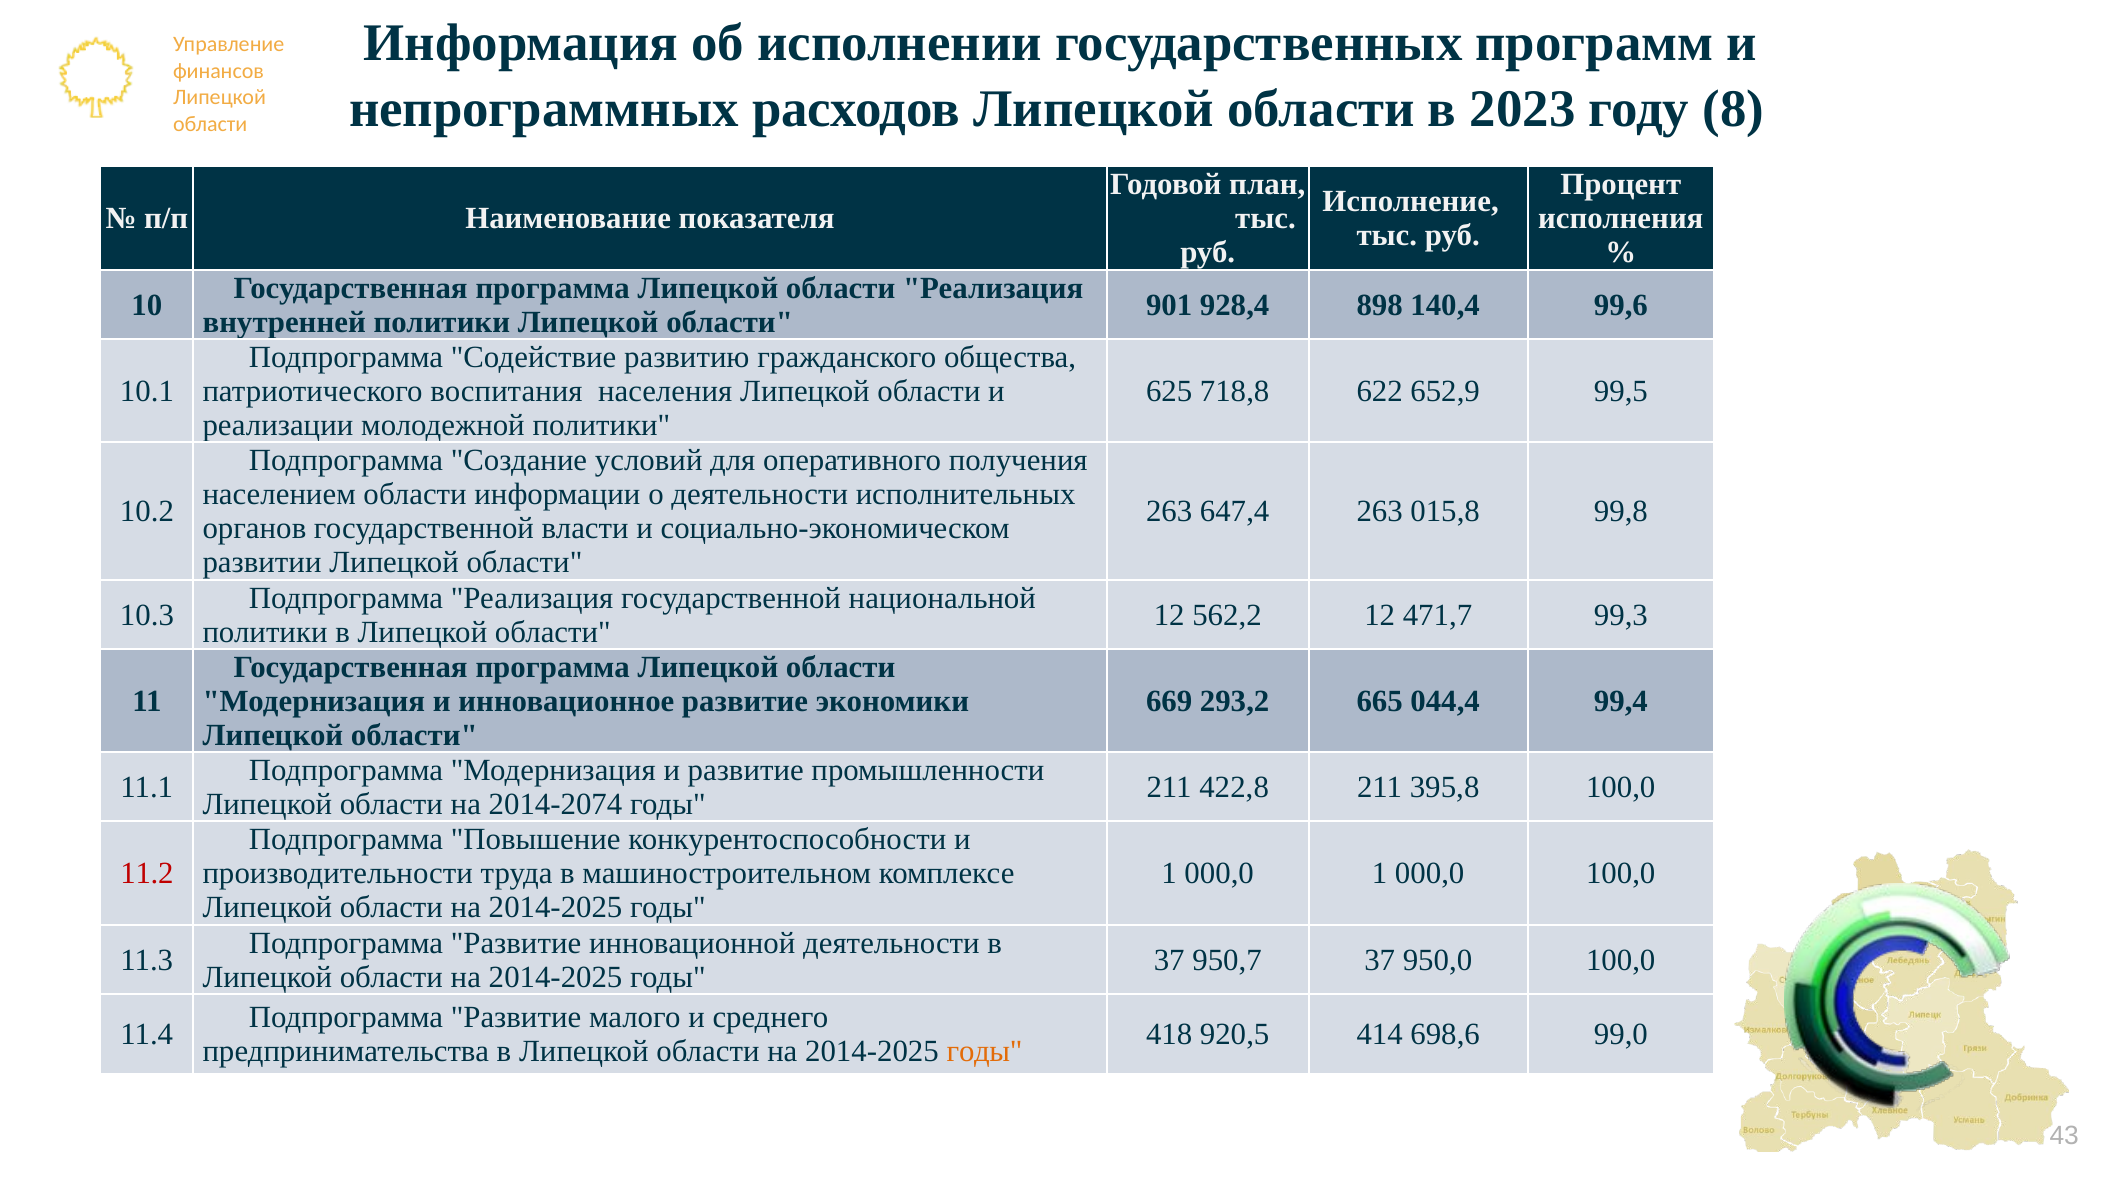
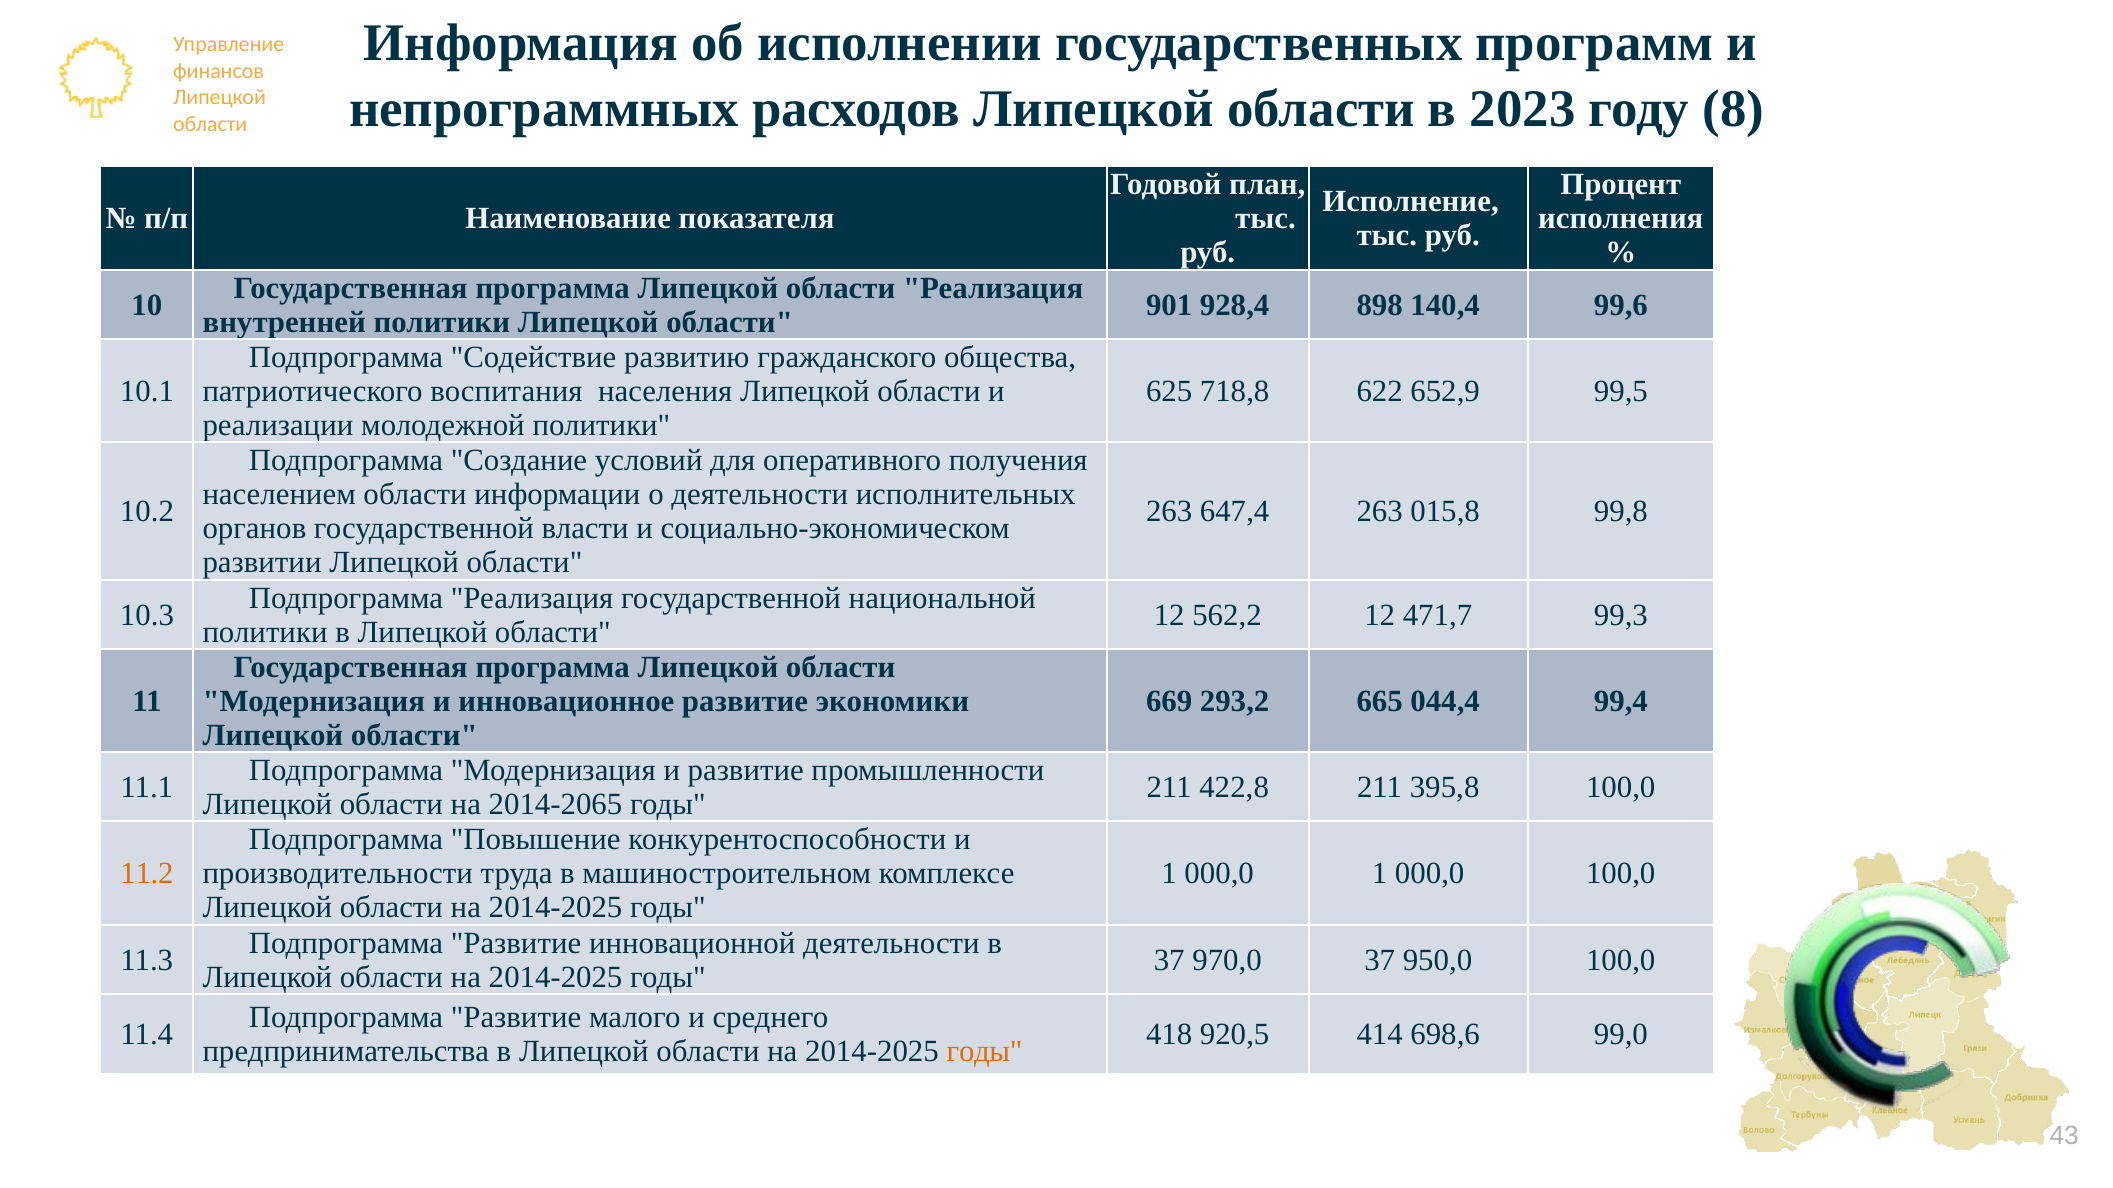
2014-2074: 2014-2074 -> 2014-2065 (556, 805)
11.2 colour: red -> orange (147, 874)
950,7: 950,7 -> 970,0 (1227, 960)
